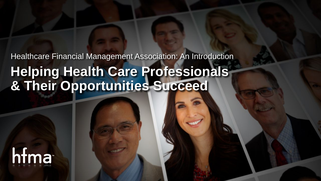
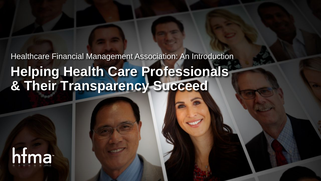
Opportunities: Opportunities -> Transparency (105, 86)
